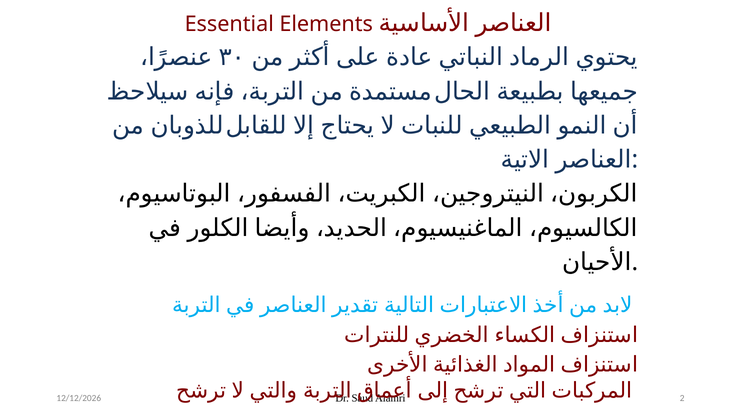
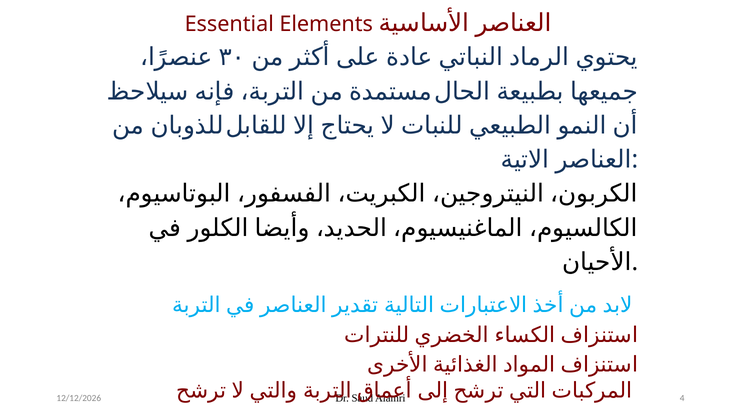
2: 2 -> 4 (682, 398)
